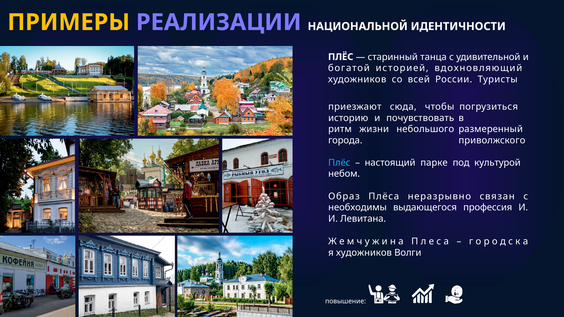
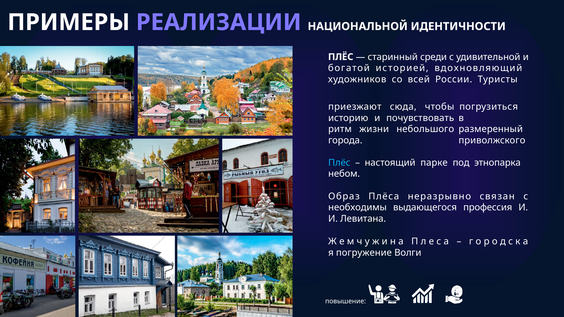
ПРИМЕРЫ colour: yellow -> white (69, 22)
танца: танца -> среди (434, 57)
культурой: культурой -> этнопарка (497, 163)
я художников: художников -> погружение (364, 253)
